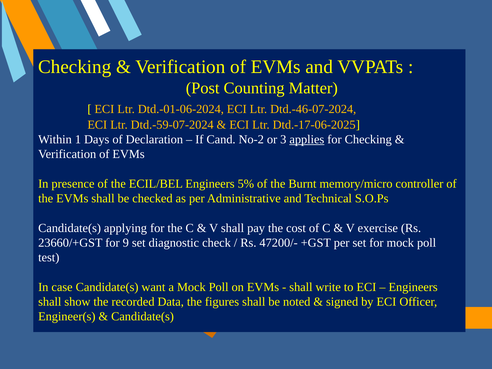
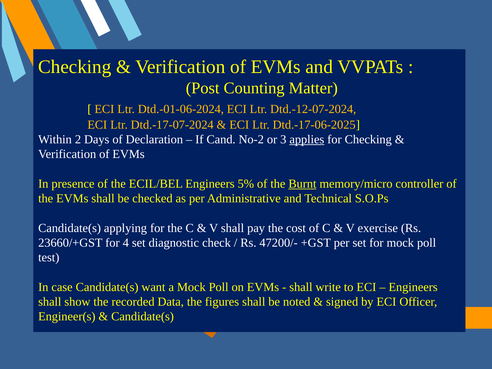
Dtd.-46-07-2024: Dtd.-46-07-2024 -> Dtd.-12-07-2024 (313, 109)
Dtd.-59-07-2024: Dtd.-59-07-2024 -> Dtd.-17-07-2024 (172, 125)
1: 1 -> 2 (78, 139)
Burnt underline: none -> present (302, 184)
9: 9 -> 4 (126, 243)
